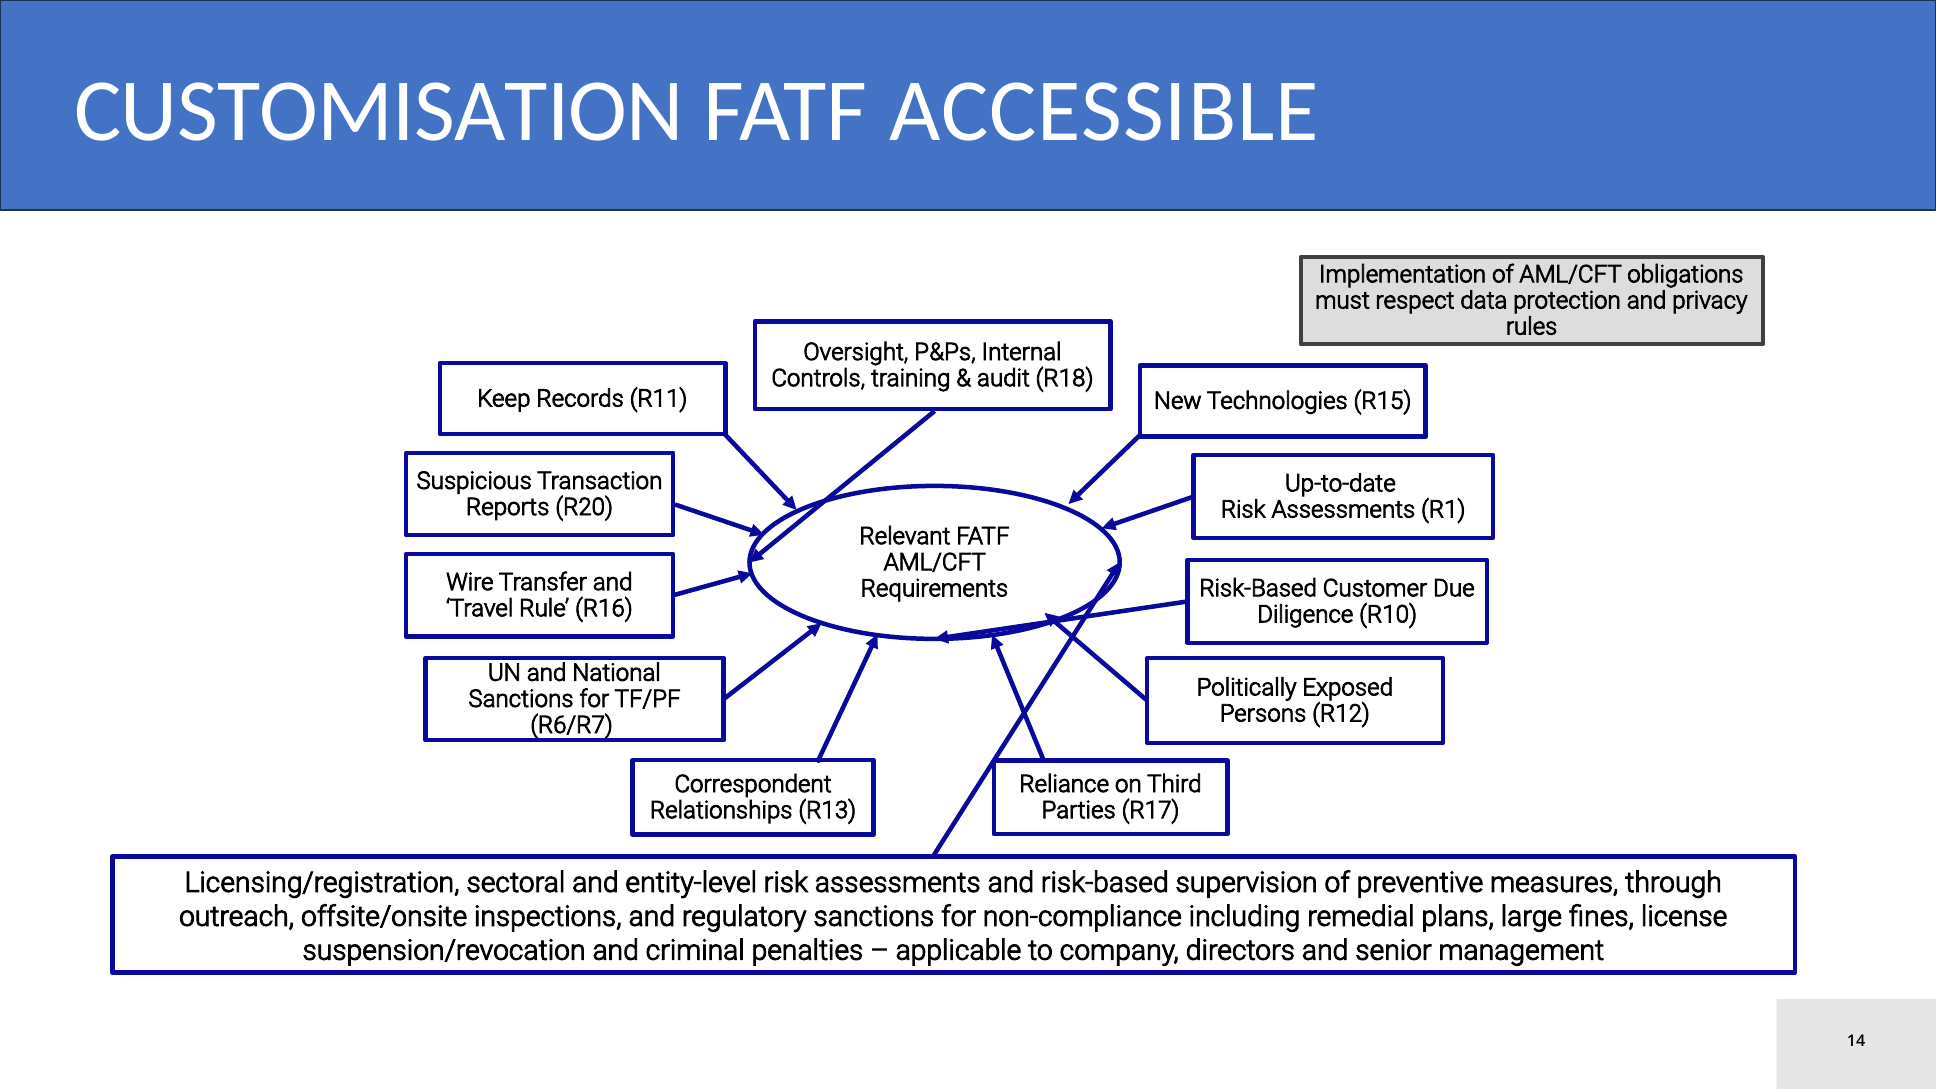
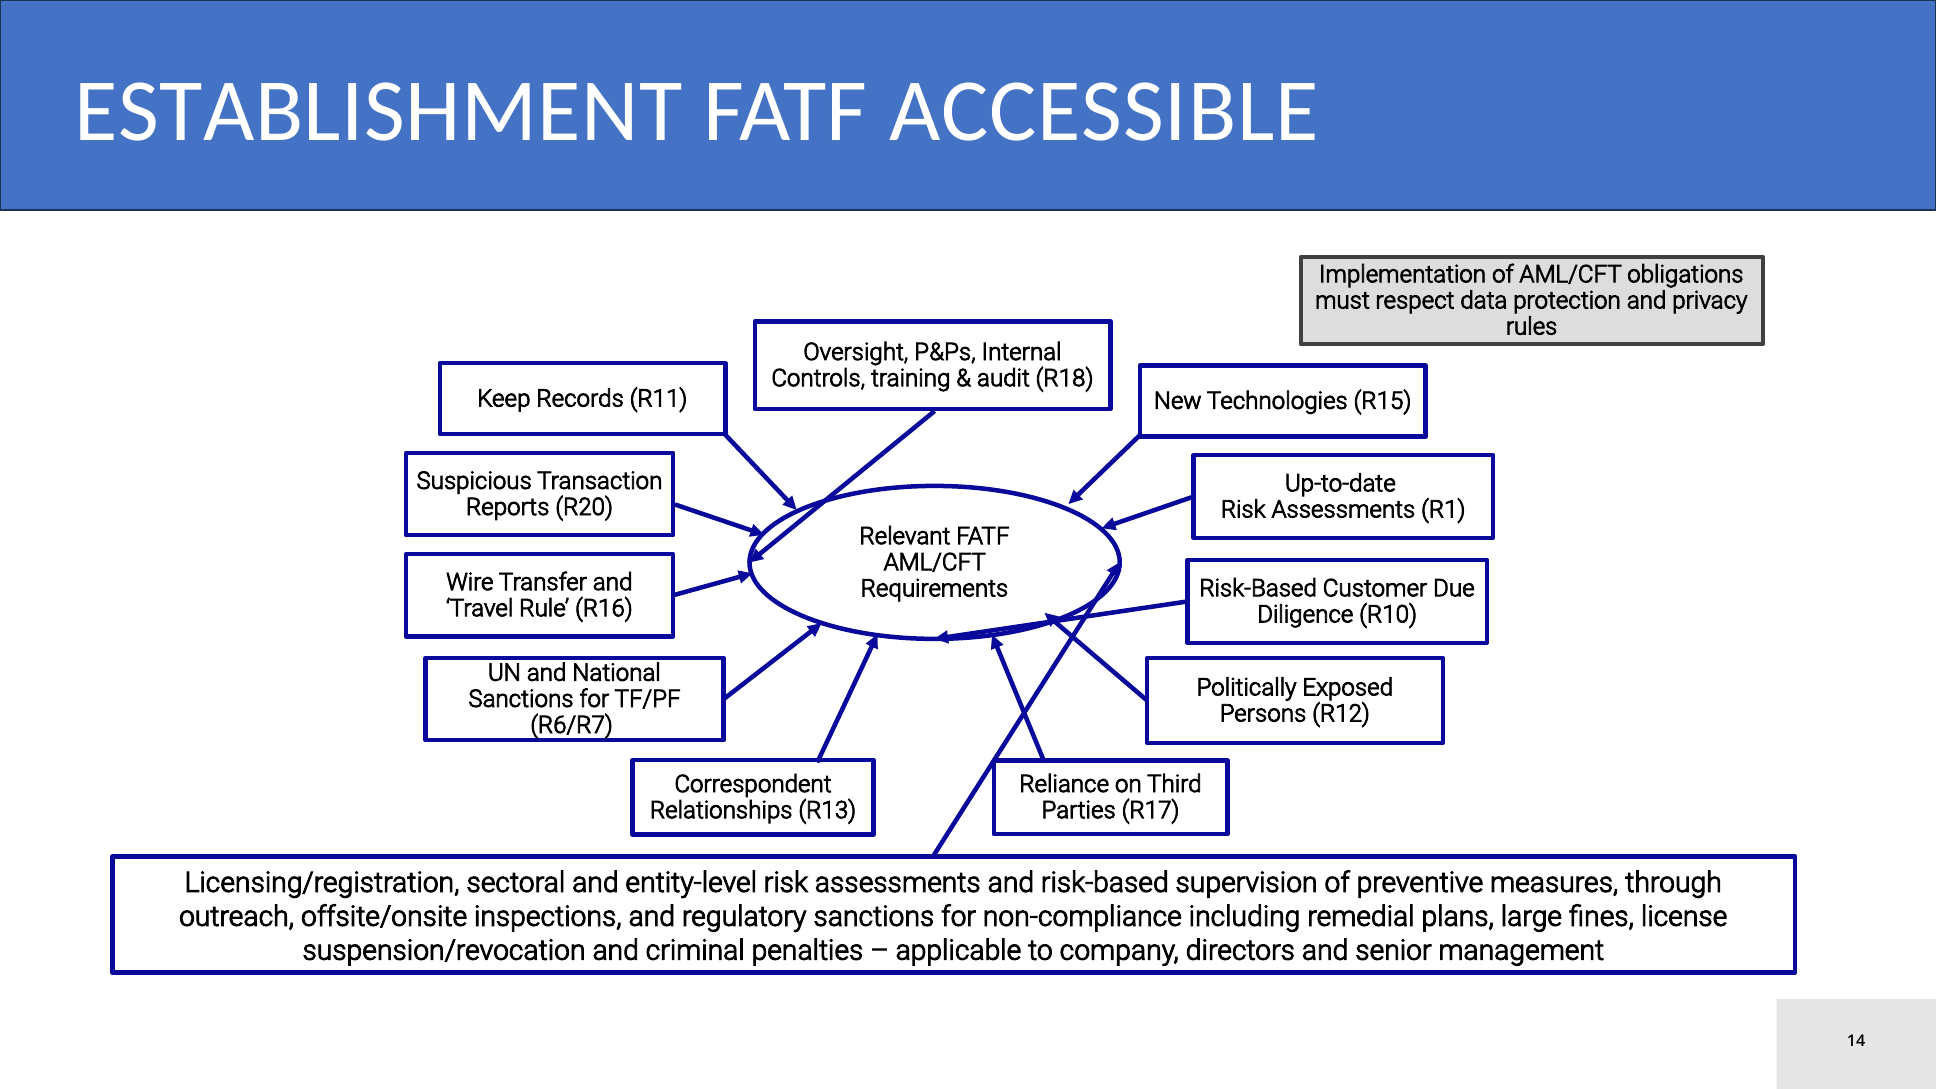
CUSTOMISATION: CUSTOMISATION -> ESTABLISHMENT (378, 111)
